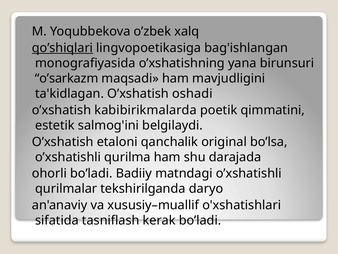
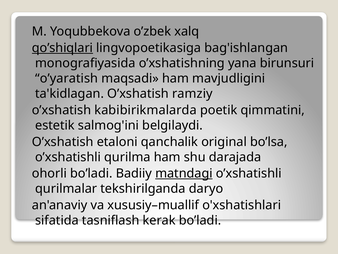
o’sarkazm: o’sarkazm -> o’yaratish (67, 78)
oshadi: oshadi -> ramziy (192, 94)
matndagi underline: none -> present (184, 173)
